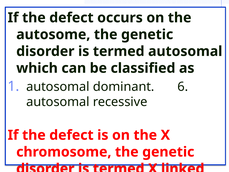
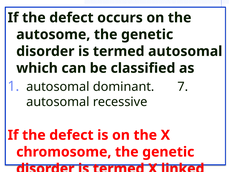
6: 6 -> 7 (183, 87)
